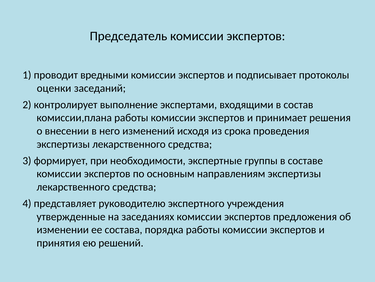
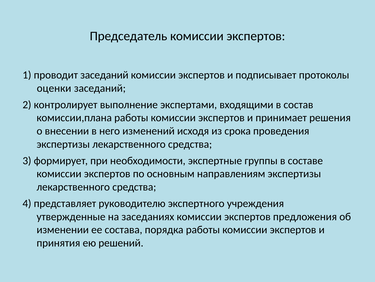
проводит вредными: вредными -> заседаний (104, 75)
